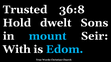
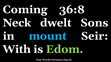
Trusted: Trusted -> Coming (25, 10)
Hold: Hold -> Neck (17, 23)
Edom colour: light blue -> light green (65, 50)
